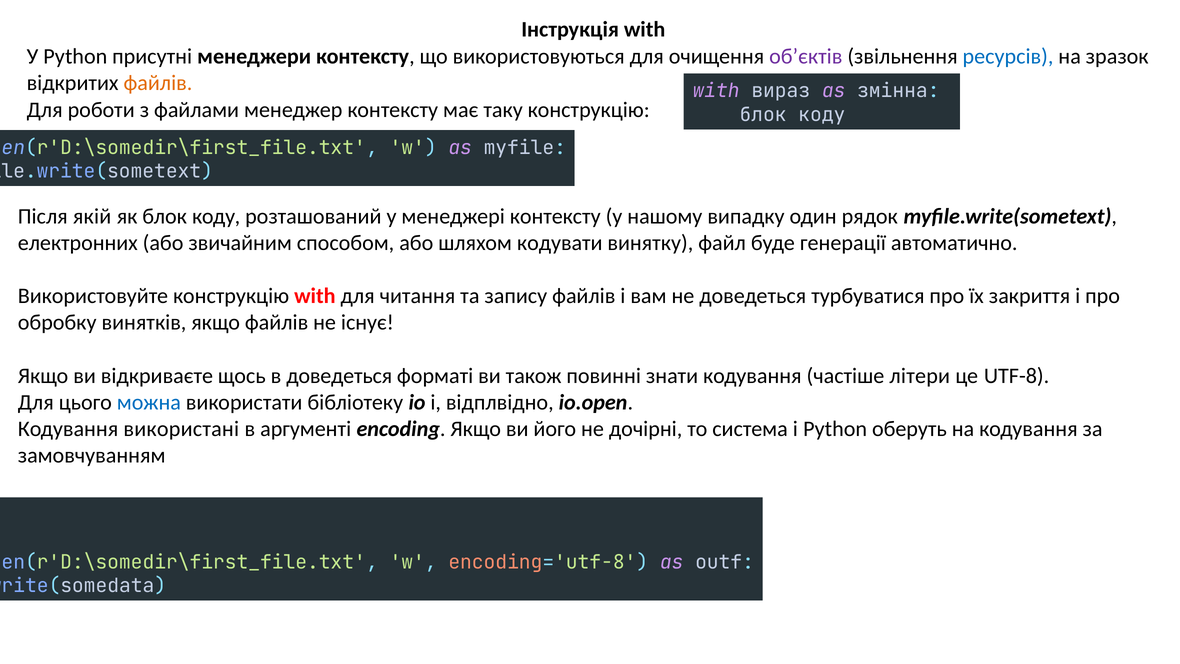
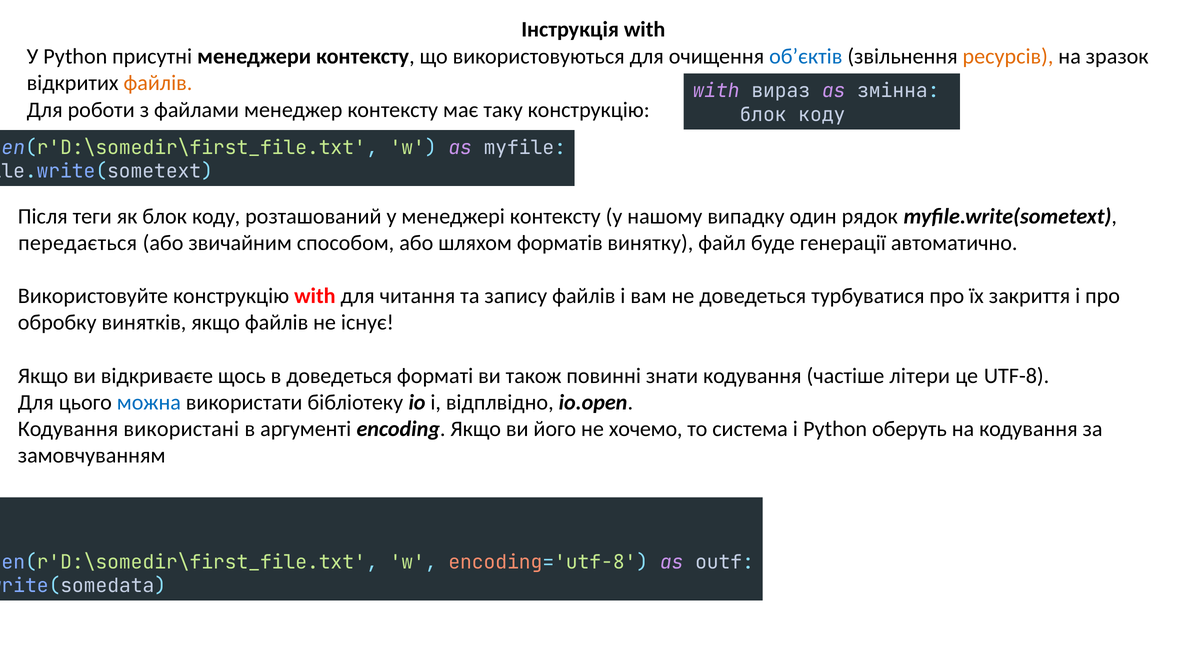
об’єктів colour: purple -> blue (806, 57)
ресурсів colour: blue -> orange (1008, 57)
якій: якій -> теги (92, 216)
електронних: електронних -> передається (78, 243)
кодувати: кодувати -> форматів (560, 243)
дочірні: дочірні -> хочемо (646, 429)
